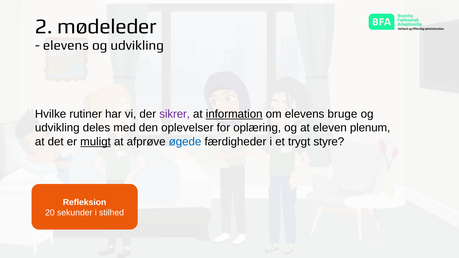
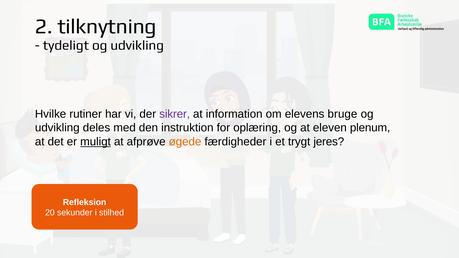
mødeleder: mødeleder -> tilknytning (107, 27)
elevens: elevens -> tydeligt (66, 45)
information underline: present -> none (234, 114)
oplevelser: oplevelser -> instruktion (187, 128)
øgede colour: blue -> orange (185, 142)
styre: styre -> jeres (329, 142)
